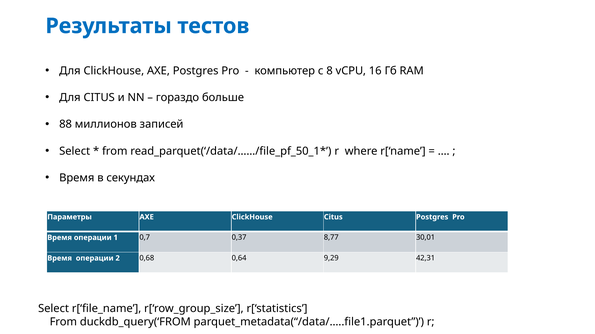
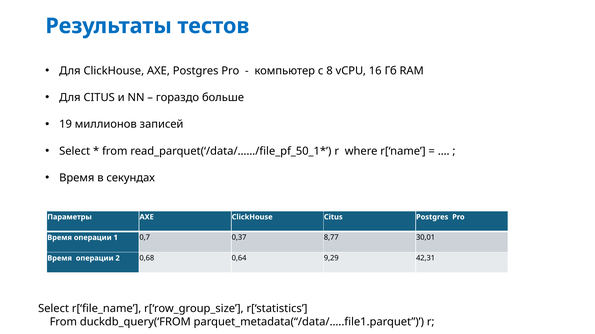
88: 88 -> 19 (66, 125)
